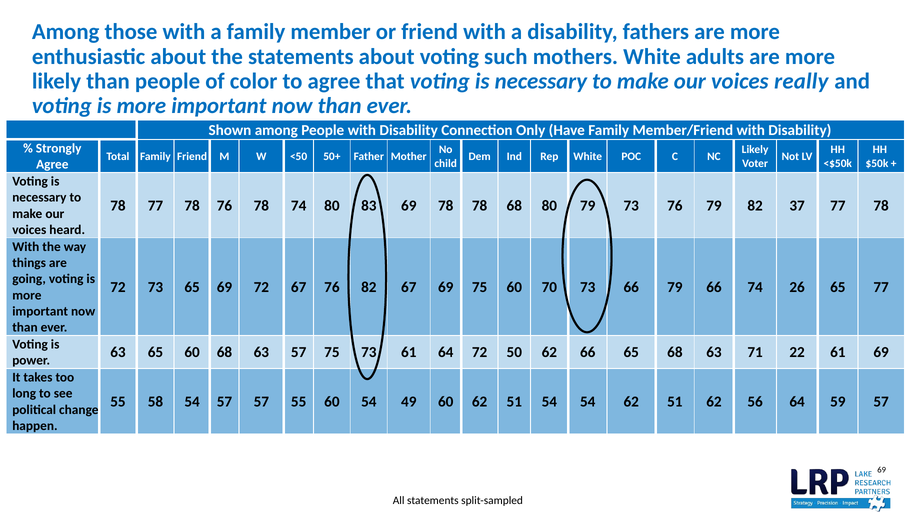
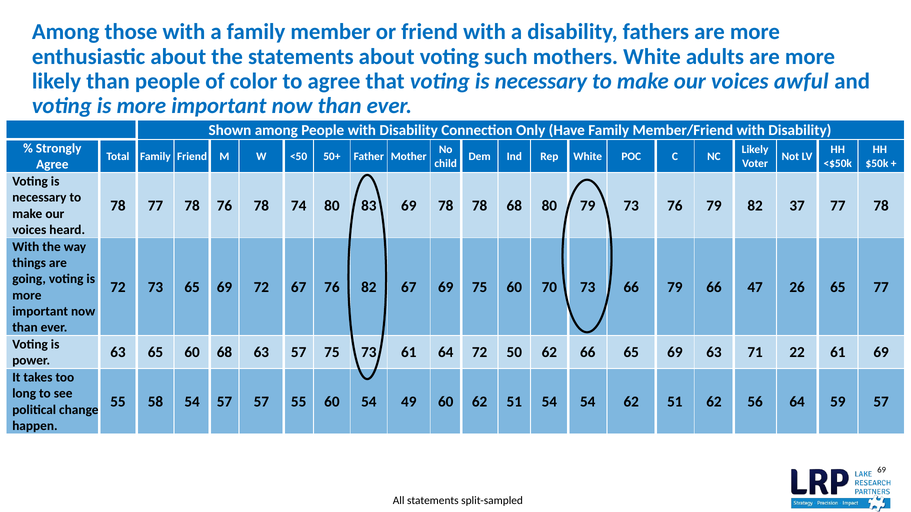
really: really -> awful (801, 81)
66 74: 74 -> 47 (755, 287)
66 65 68: 68 -> 69 (675, 353)
